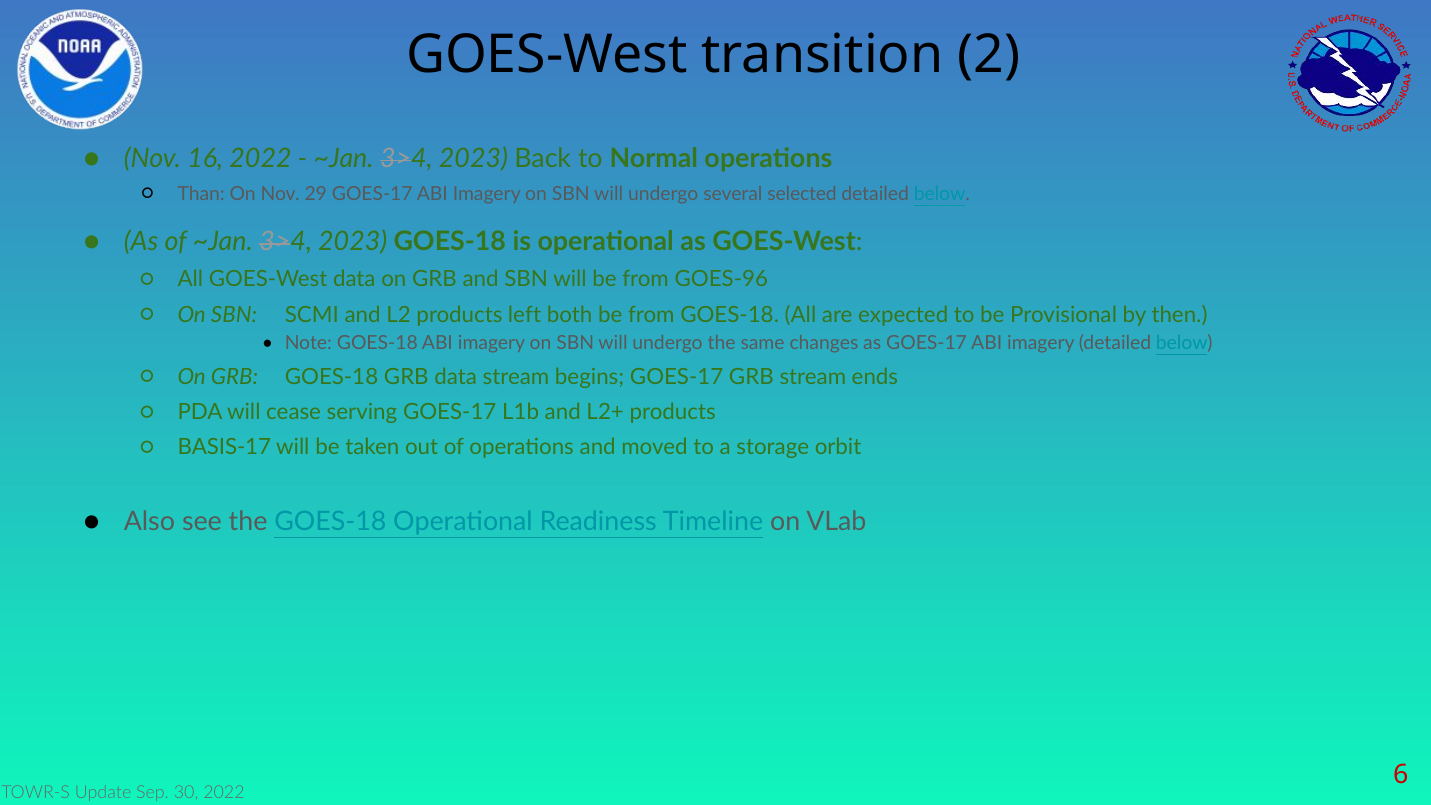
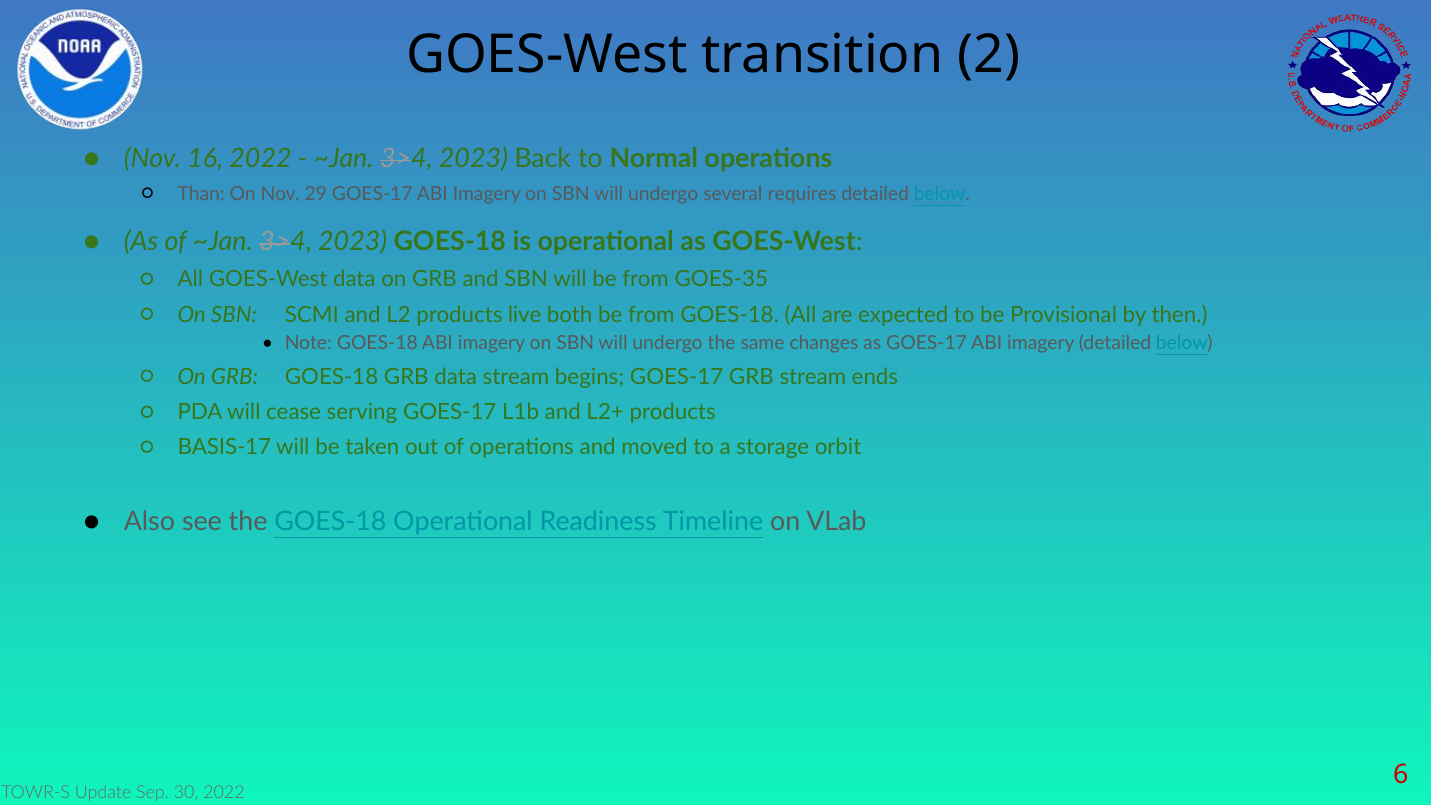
selected: selected -> requires (802, 194)
GOES-96: GOES-96 -> GOES-35 (721, 279)
left: left -> live (525, 315)
